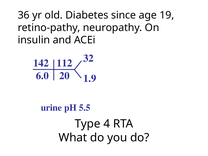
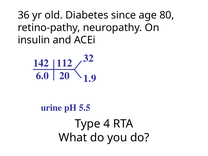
19: 19 -> 80 (167, 15)
